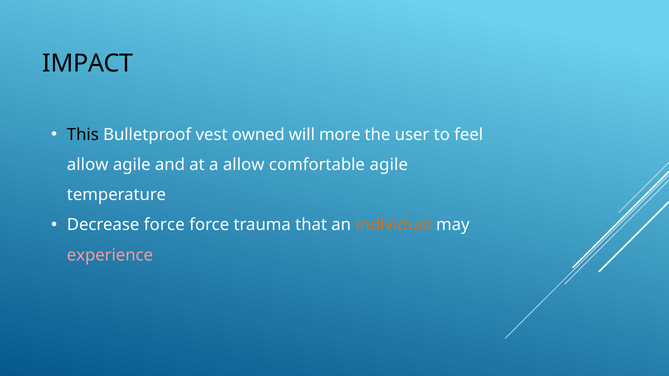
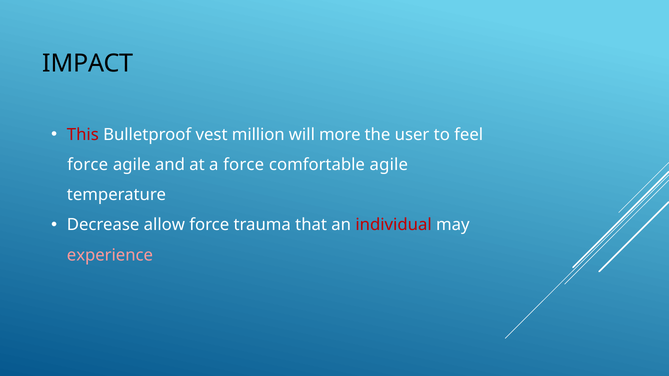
This colour: black -> red (83, 135)
owned: owned -> million (258, 135)
allow: allow -> force (88, 165)
a allow: allow -> force (244, 165)
Decrease force: force -> allow (164, 225)
individual colour: orange -> red (394, 225)
